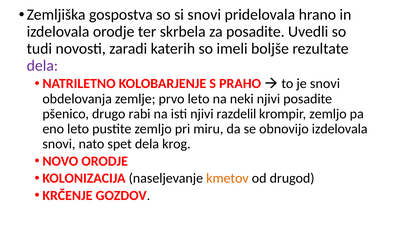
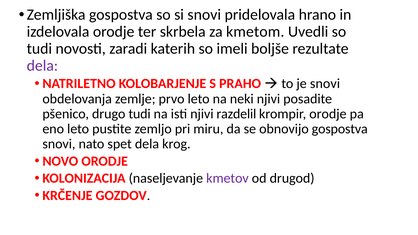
za posadite: posadite -> kmetom (255, 32)
drugo rabi: rabi -> tudi (140, 114)
krompir zemljo: zemljo -> orodje (328, 114)
obnovijo izdelovala: izdelovala -> gospostva (340, 129)
kmetov colour: orange -> purple (227, 178)
